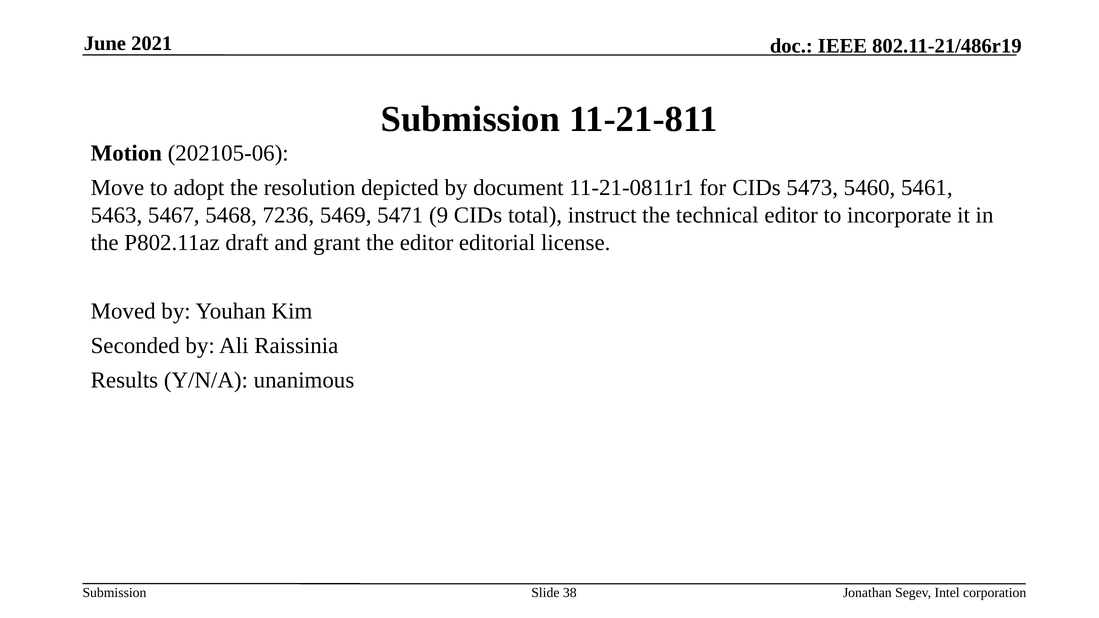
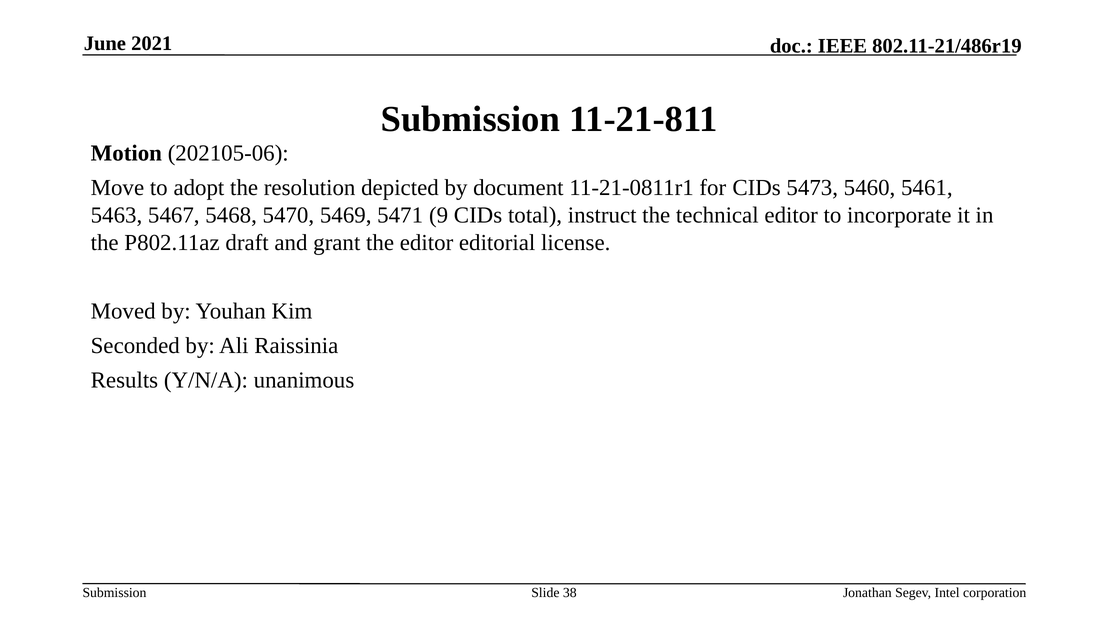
7236: 7236 -> 5470 (288, 215)
